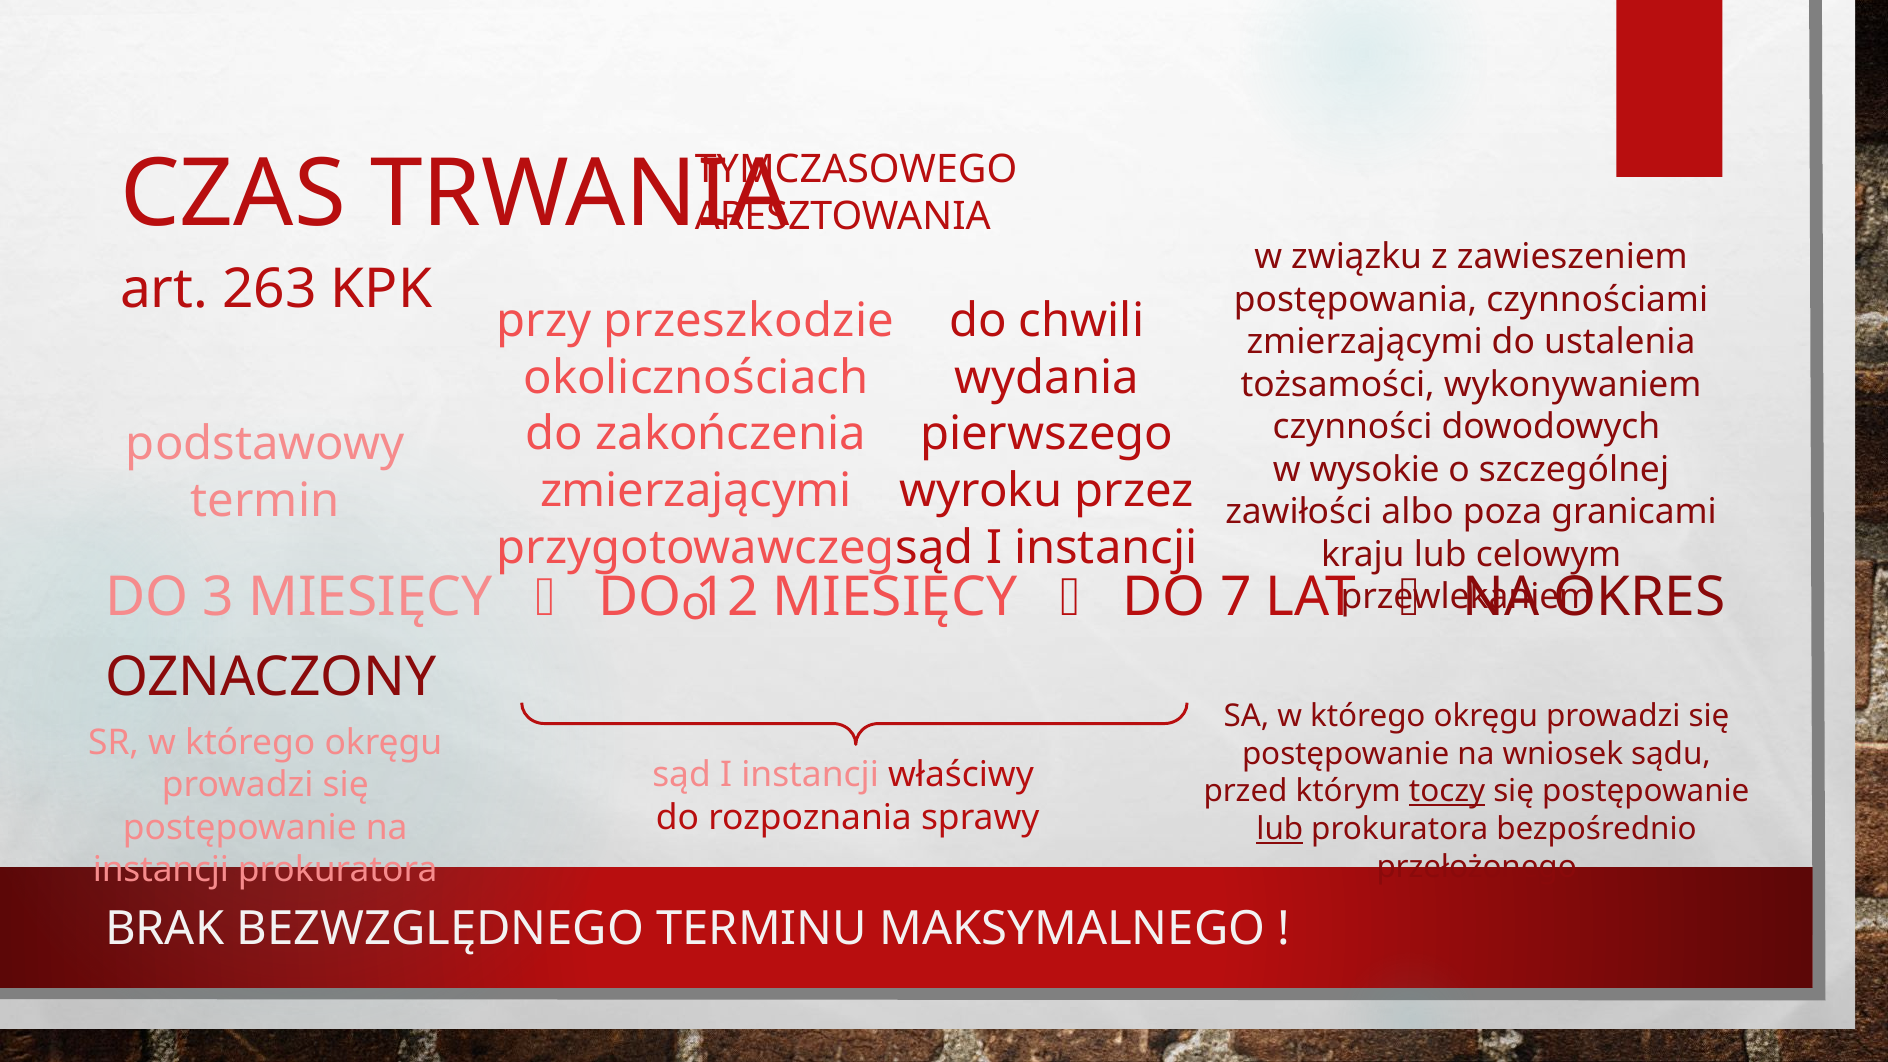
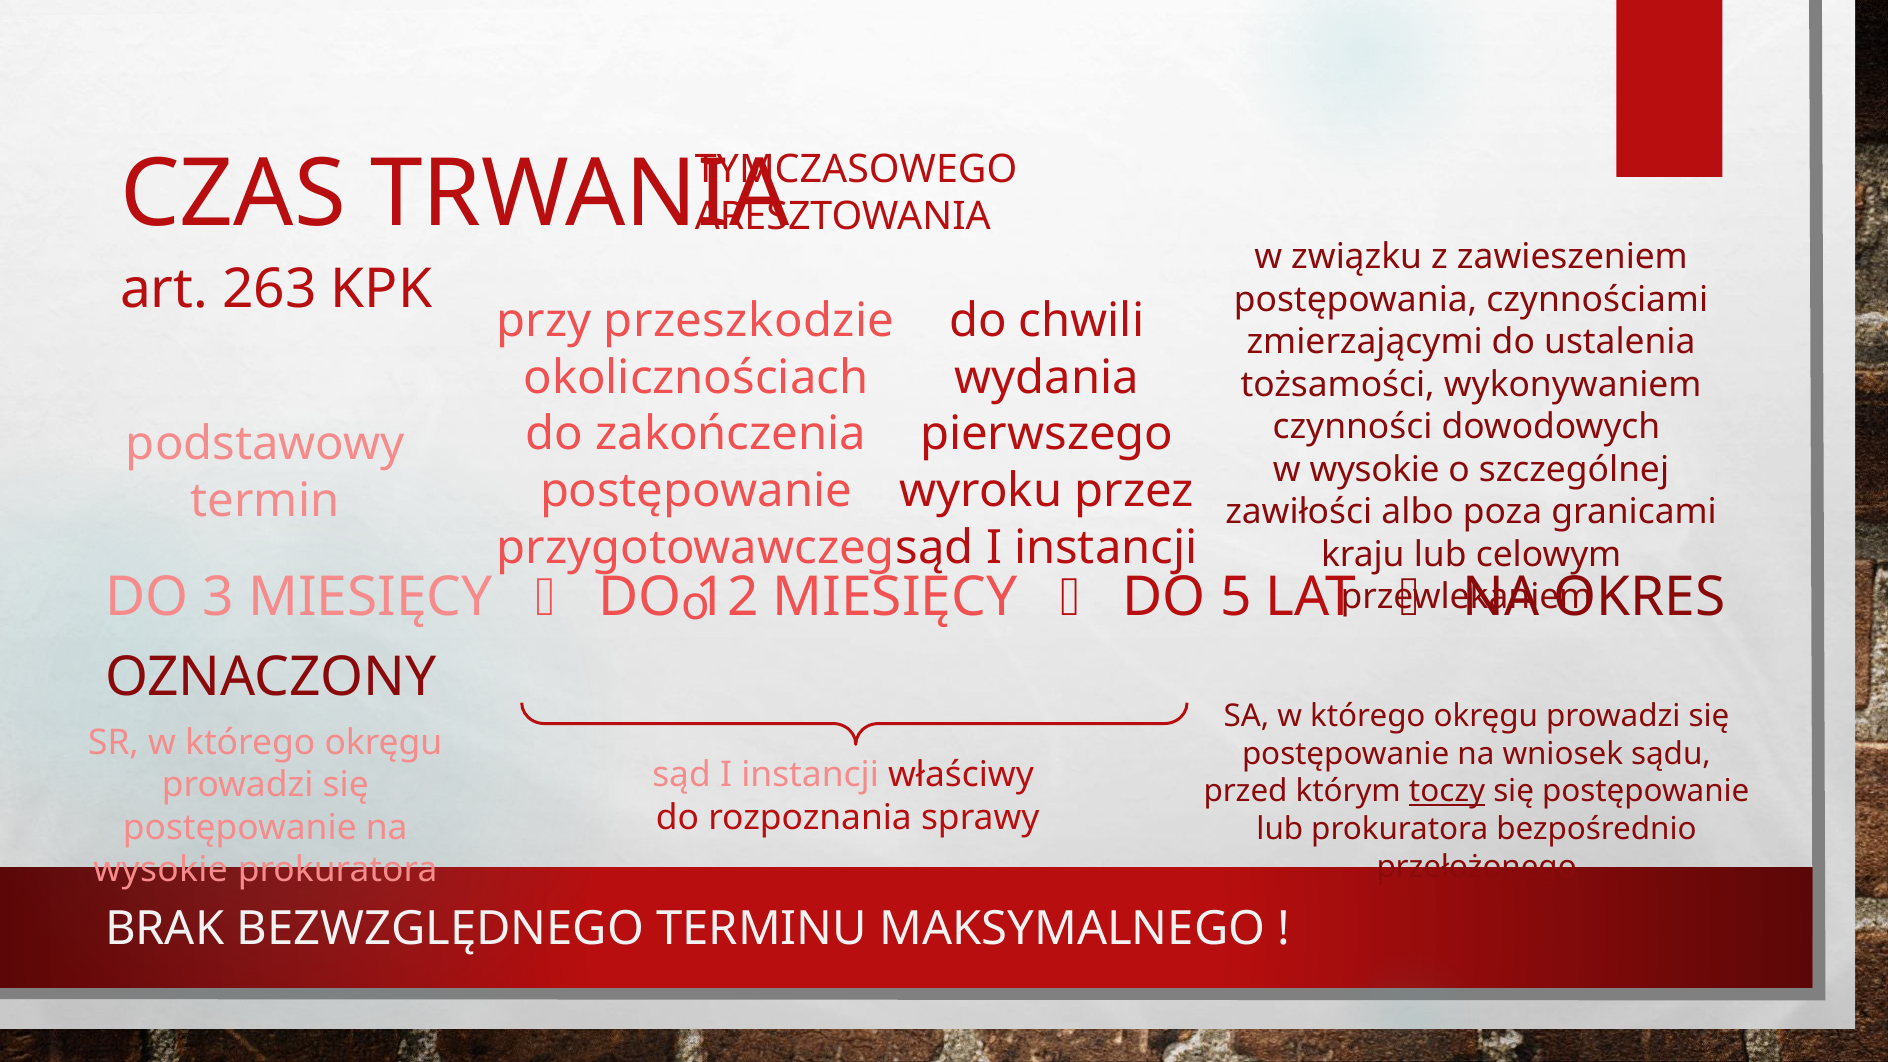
zmierzającymi: zmierzającymi -> postępowanie (696, 491)
7: 7 -> 5 (1236, 598)
lub underline: present -> none (1280, 829)
instancji: instancji -> wysokie (161, 870)
